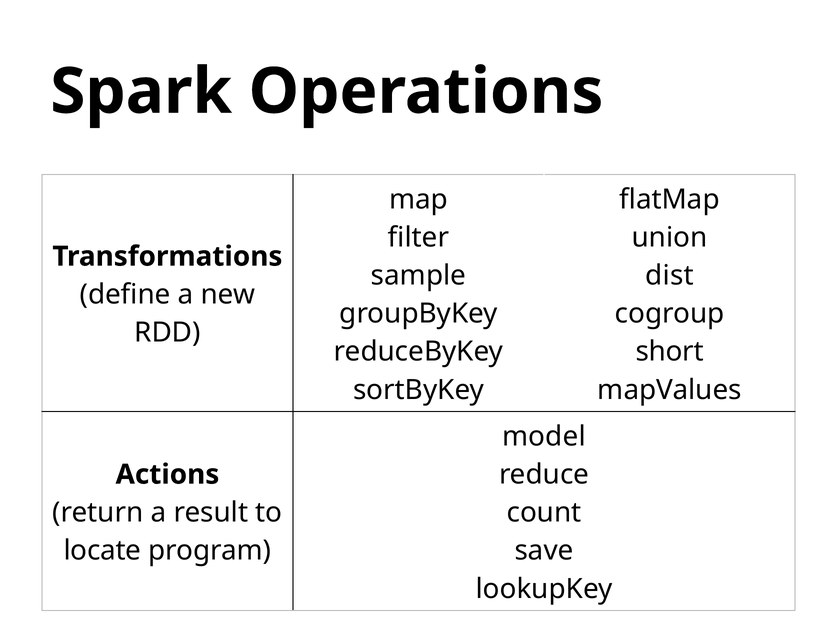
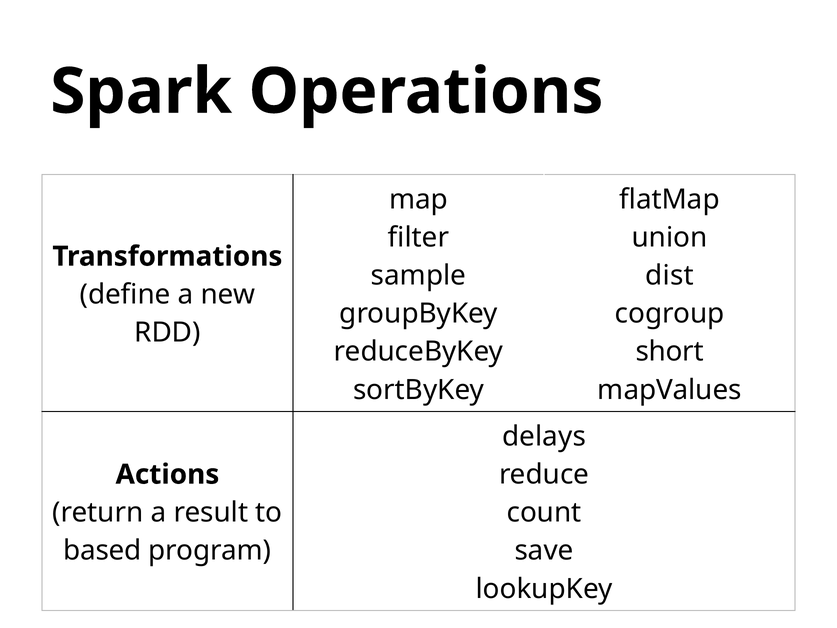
model: model -> delays (544, 436)
locate: locate -> based (102, 550)
